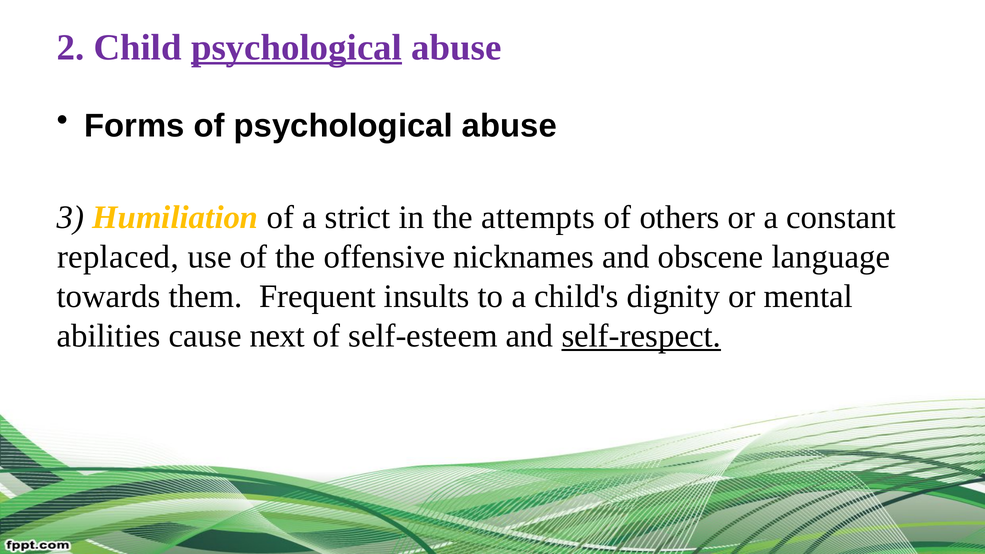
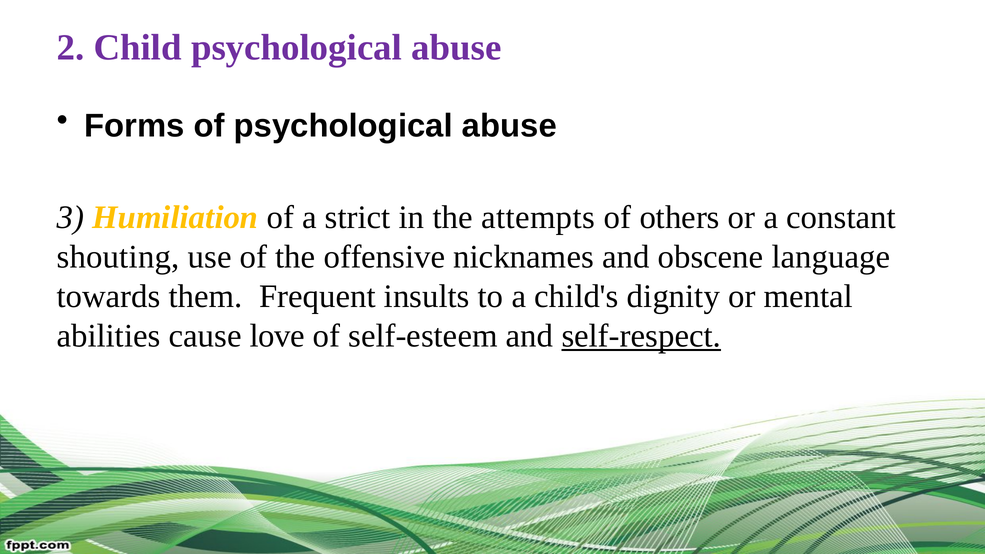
psychological underline: present -> none (297, 47)
replaced: replaced -> shouting (118, 257)
next: next -> love (277, 336)
